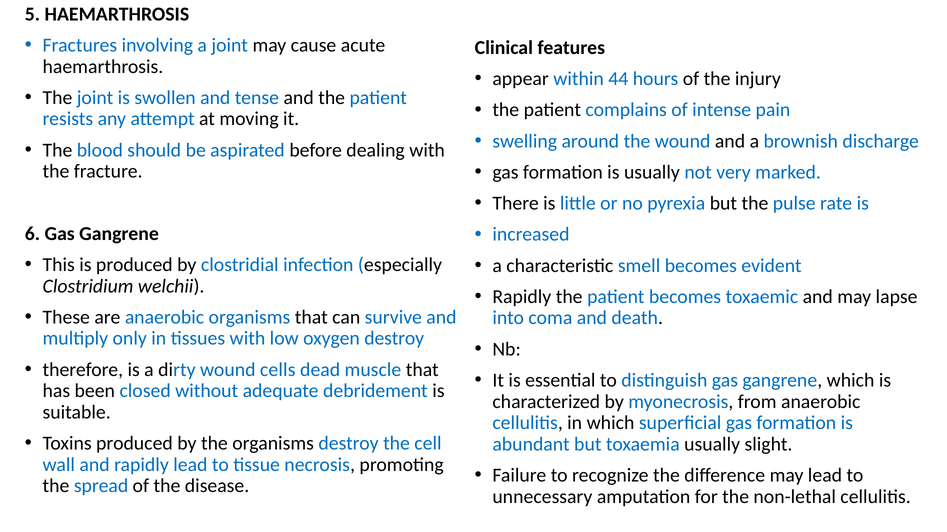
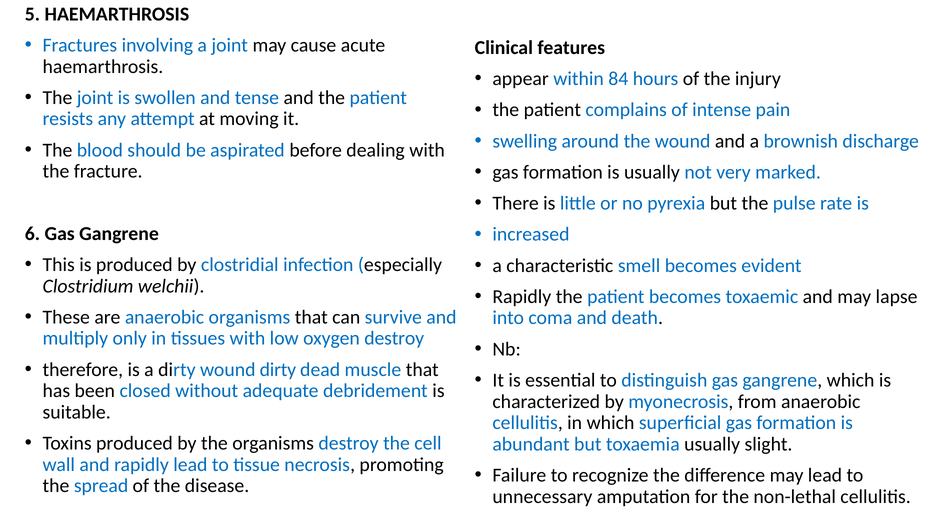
44: 44 -> 84 (618, 79)
wound cells: cells -> dirty (278, 370)
